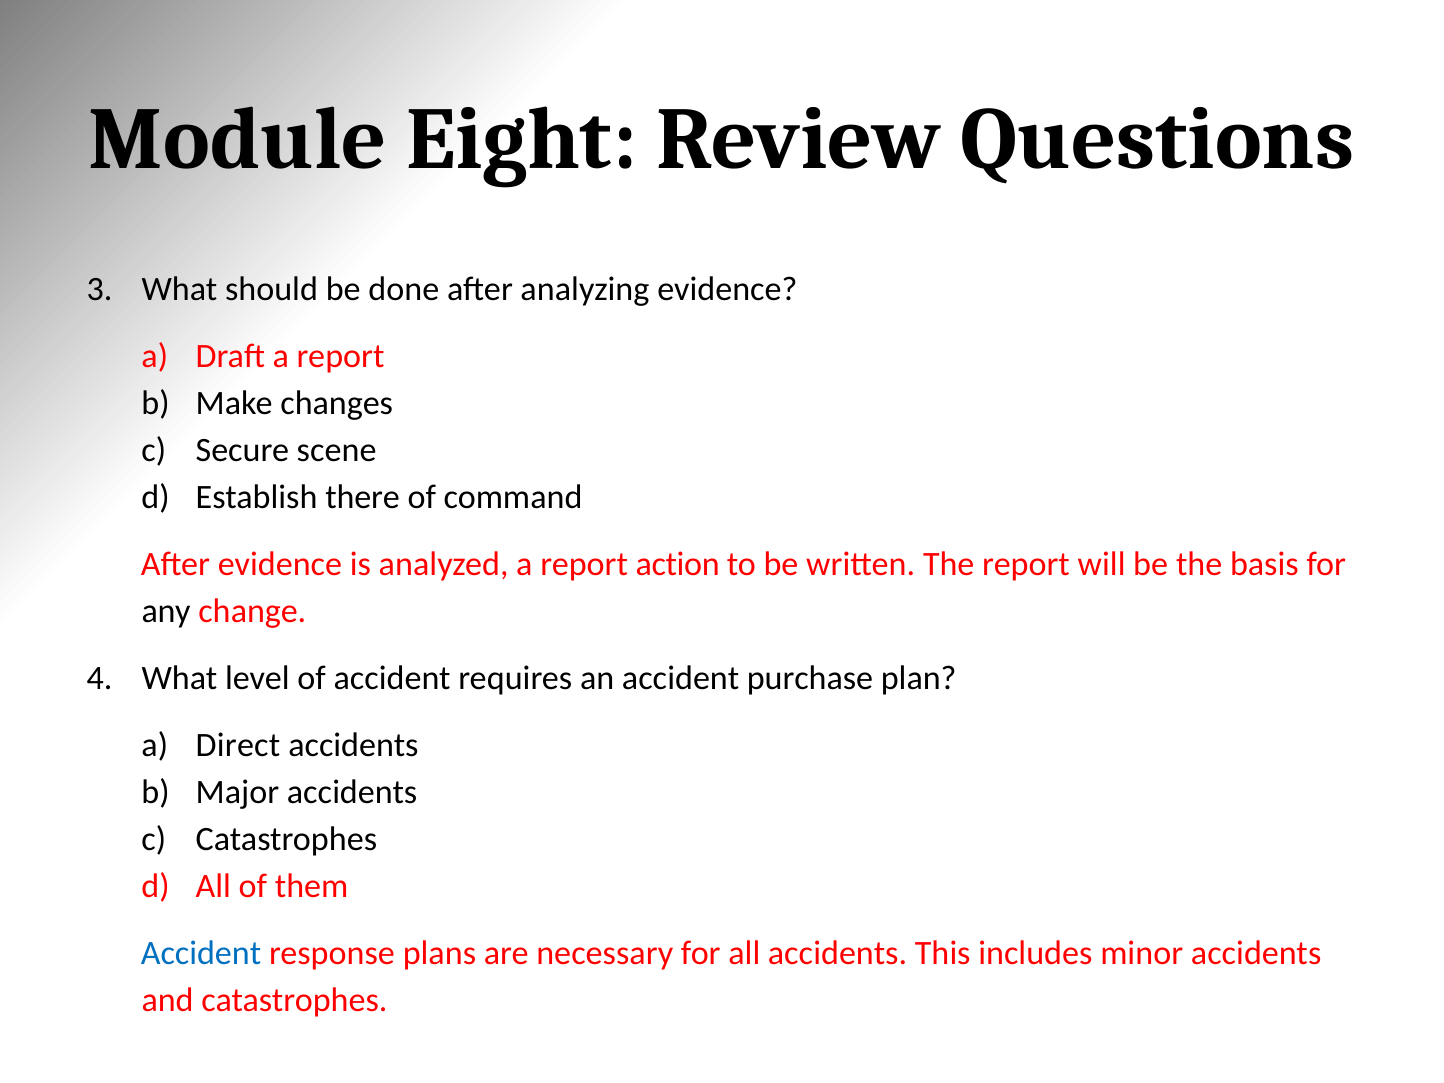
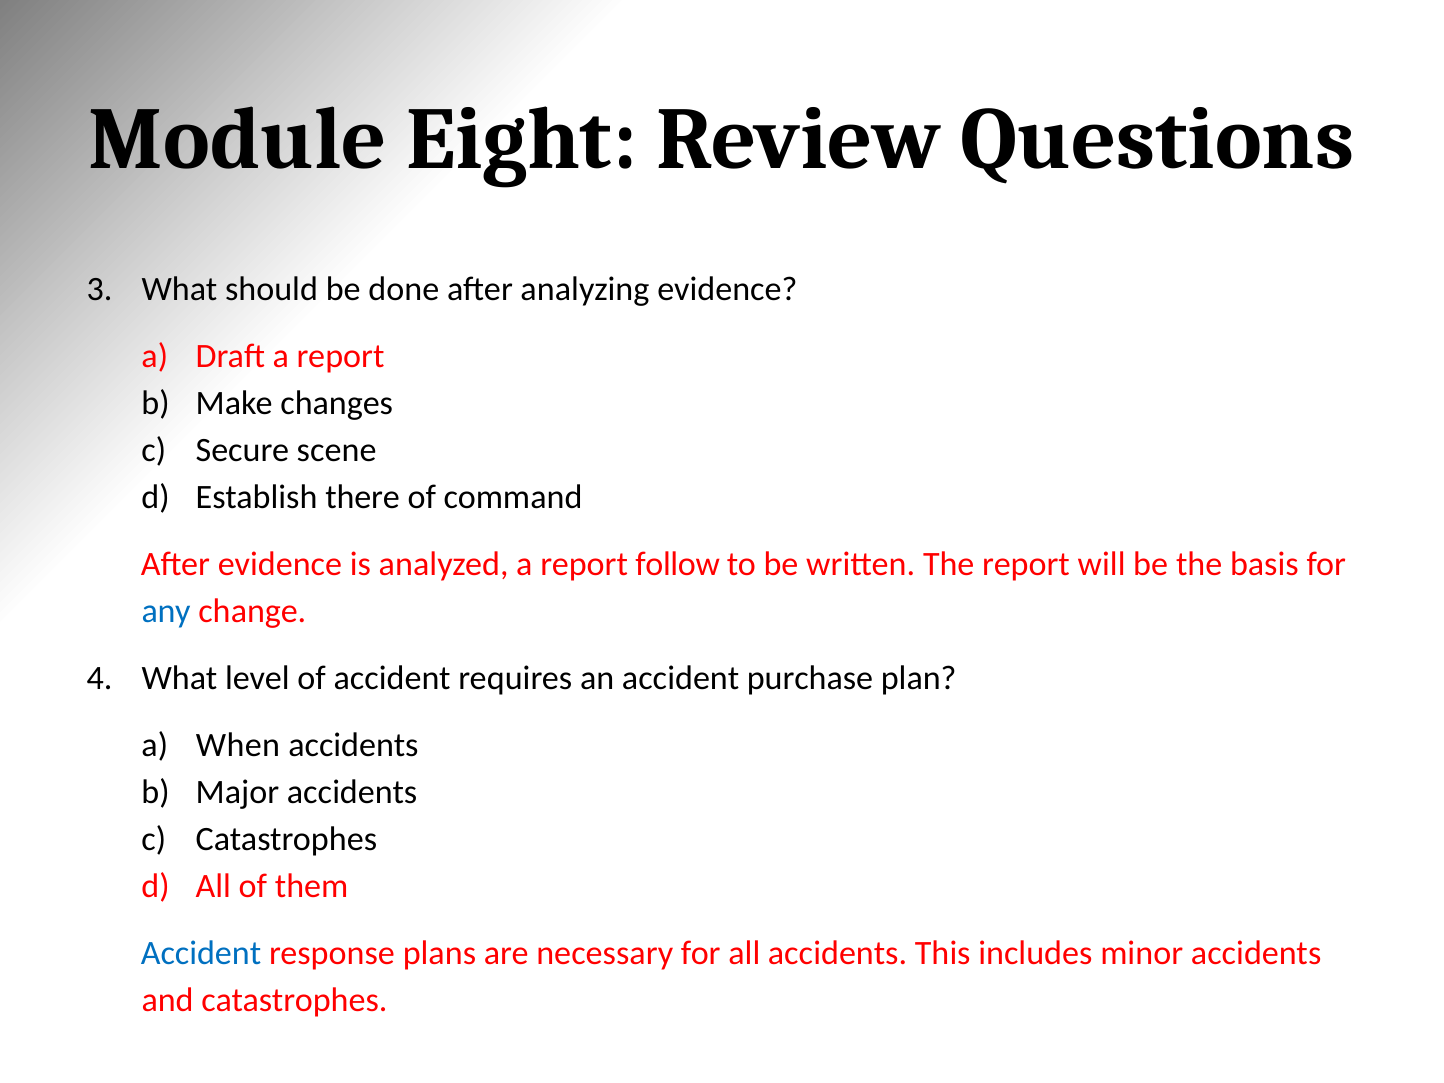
action: action -> follow (678, 564)
any colour: black -> blue (166, 611)
Direct: Direct -> When (238, 745)
